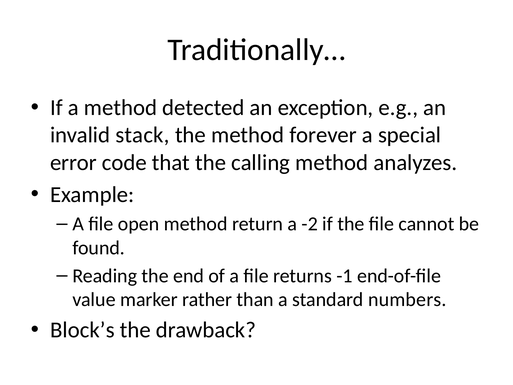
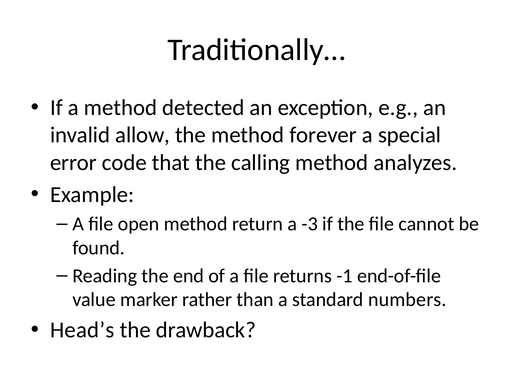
stack: stack -> allow (143, 135)
-2: -2 -> -3 (310, 224)
Block’s: Block’s -> Head’s (82, 330)
